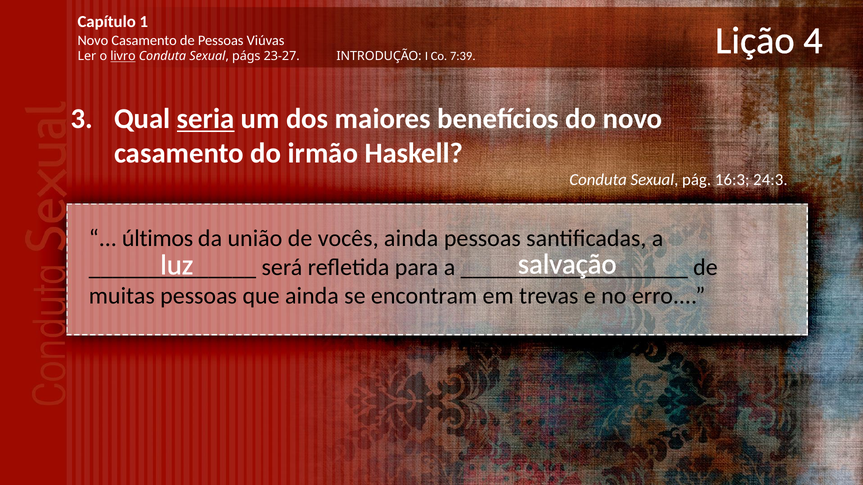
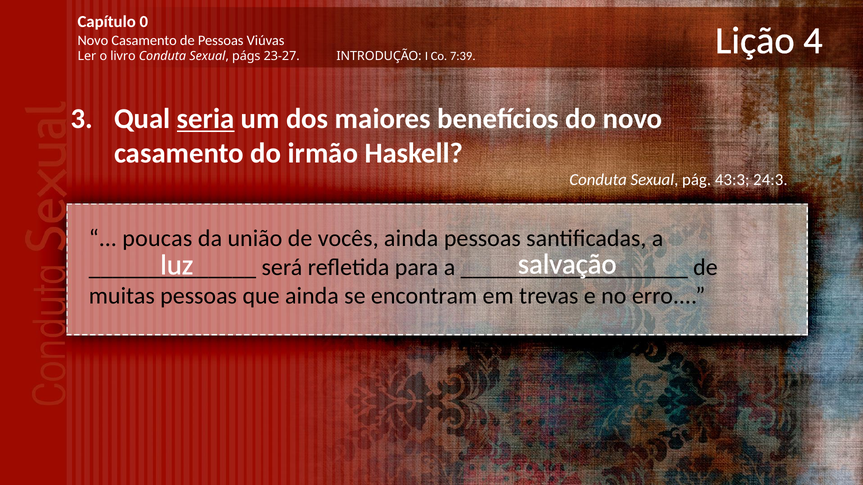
1: 1 -> 0 (144, 22)
livro underline: present -> none (123, 56)
16:3: 16:3 -> 43:3 (732, 180)
últimos: últimos -> poucas (157, 239)
